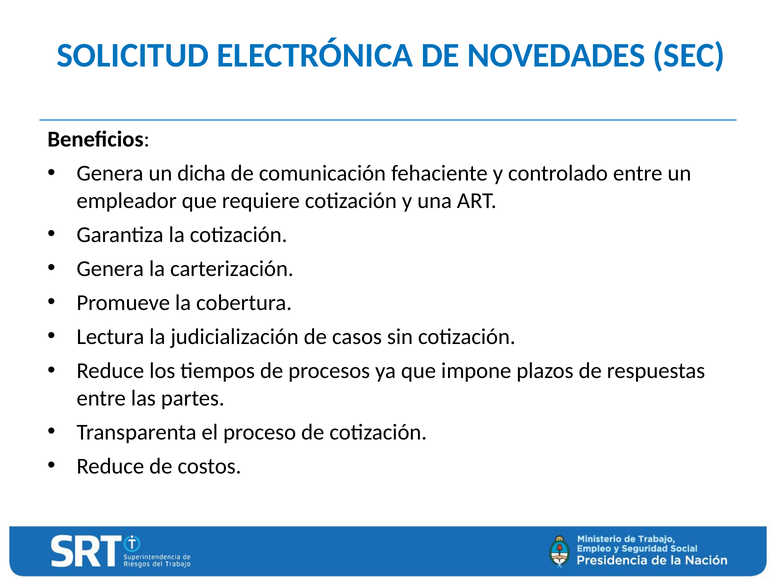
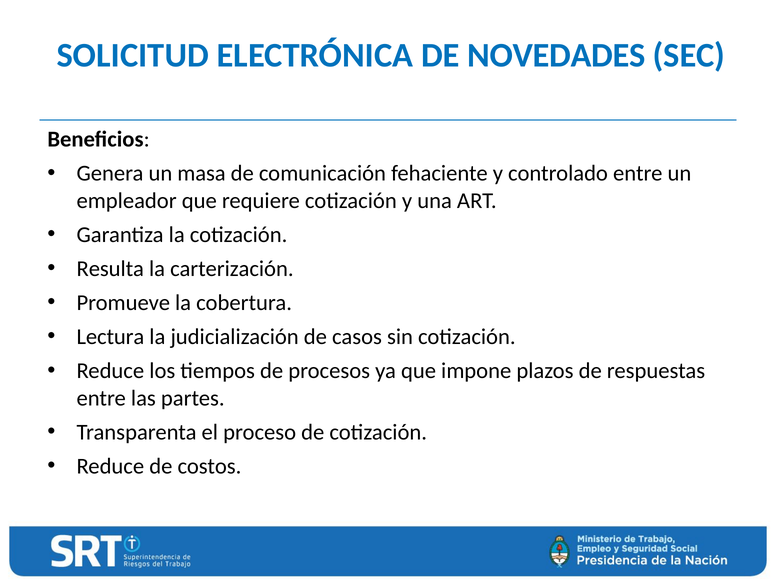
dicha: dicha -> masa (201, 173)
Genera: Genera -> Resulta (110, 269)
